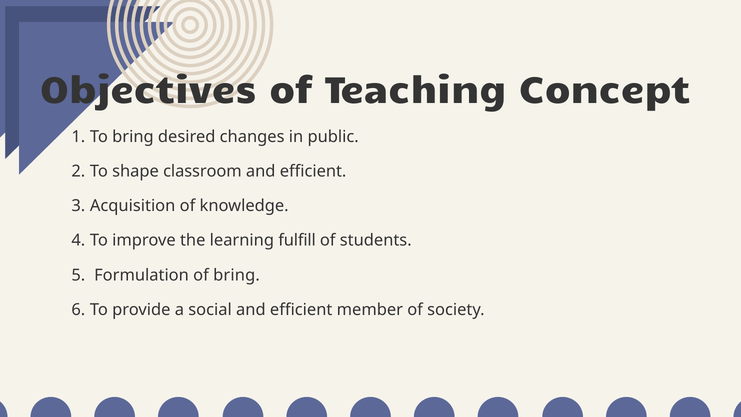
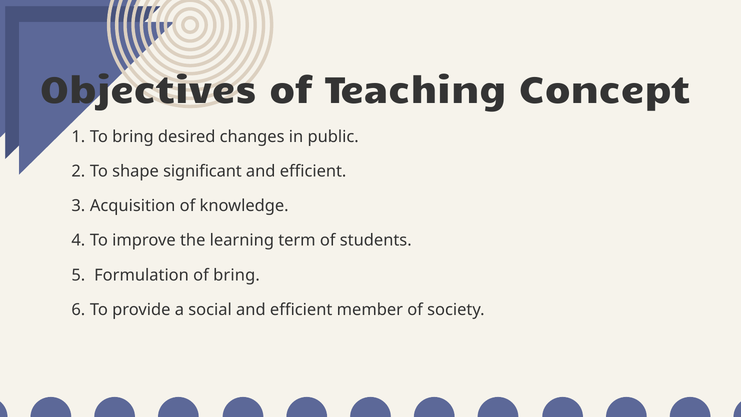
classroom: classroom -> significant (202, 171)
fulfill: fulfill -> term (297, 240)
